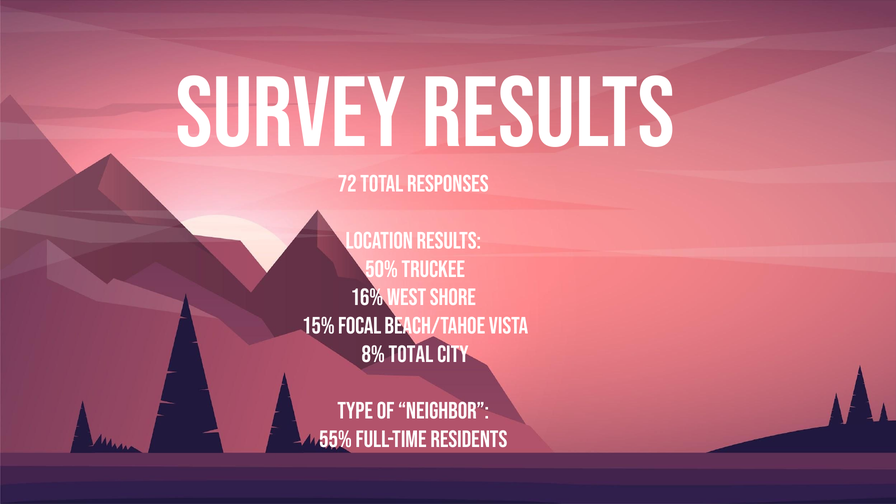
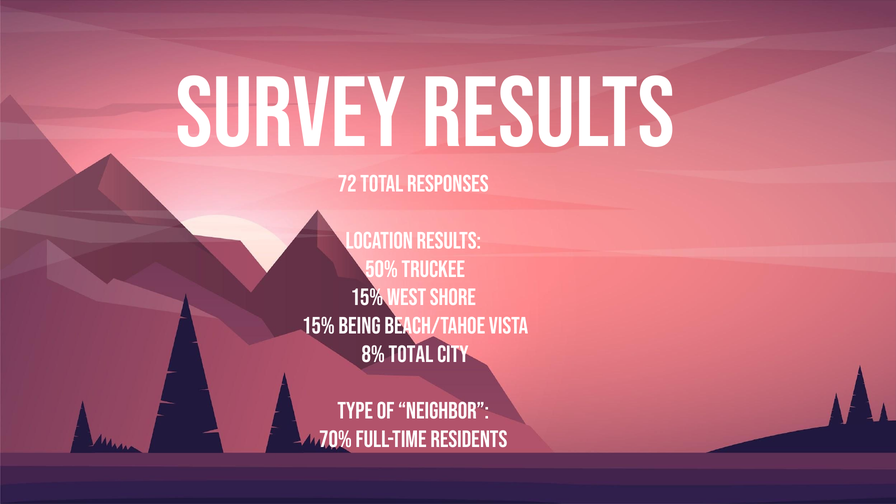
16%: 16% -> 15% (367, 298)
Focal: Focal -> Being (360, 326)
55%: 55% -> 70% (335, 439)
